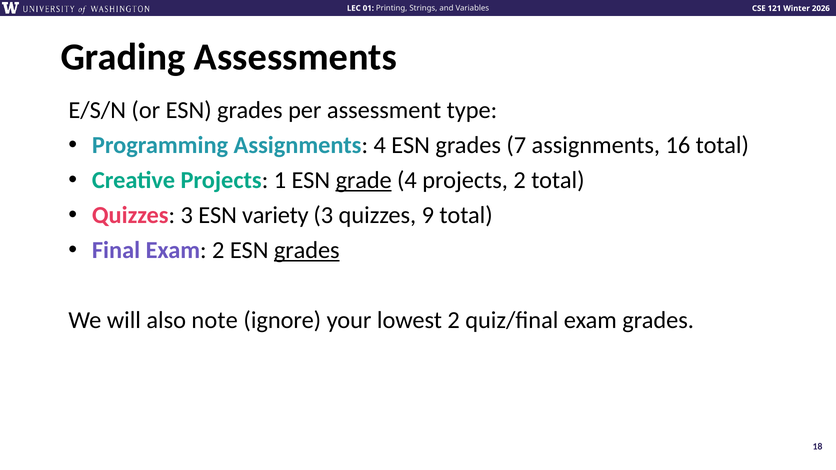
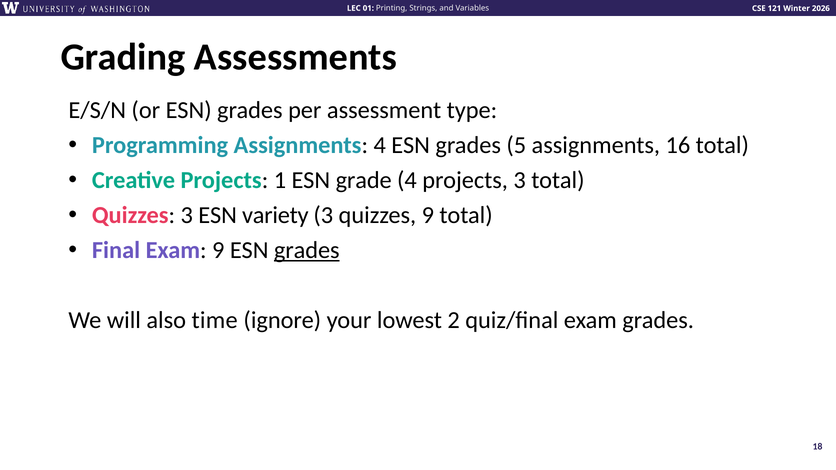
7: 7 -> 5 (516, 145)
grade underline: present -> none (364, 180)
projects 2: 2 -> 3 (520, 180)
Exam 2: 2 -> 9 (218, 250)
note: note -> time (215, 321)
